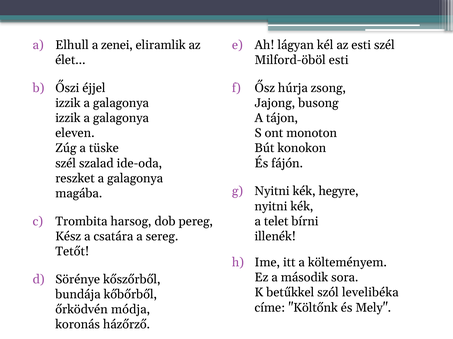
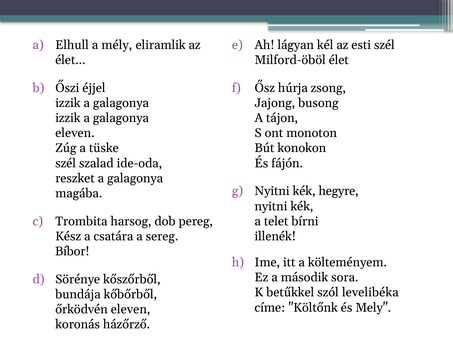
zenei: zenei -> mély (117, 45)
Milford-öböl esti: esti -> élet (339, 60)
Tetőt: Tetőt -> Bíbor (72, 252)
őrködvén módja: módja -> eleven (131, 310)
